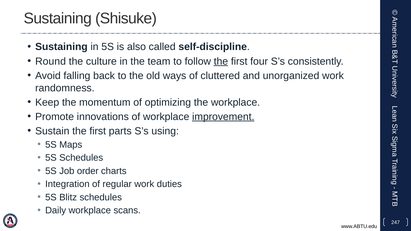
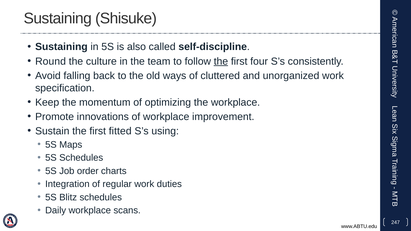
randomness: randomness -> specification (65, 88)
improvement underline: present -> none (223, 117)
parts: parts -> fitted (120, 131)
